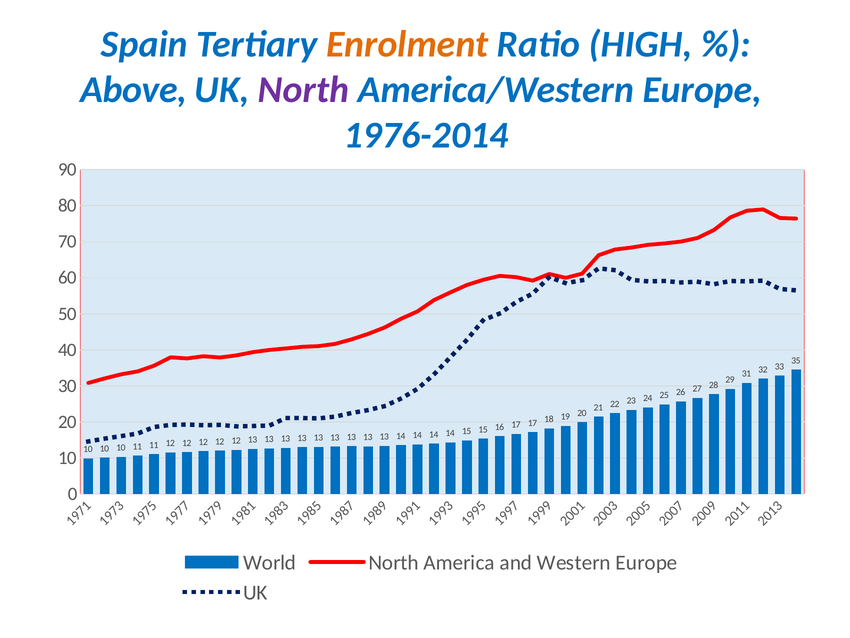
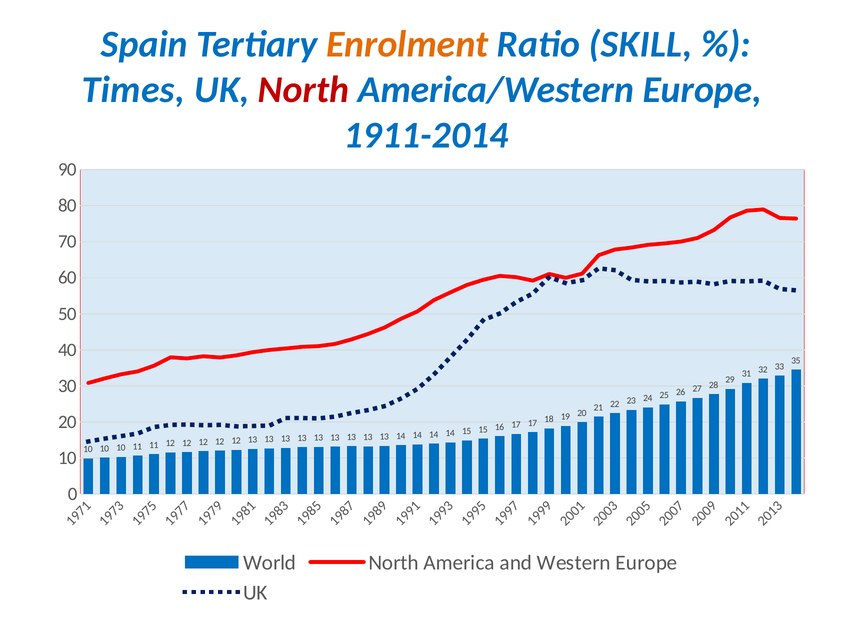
HIGH: HIGH -> SKILL (641, 44)
Above: Above -> Times (133, 90)
North colour: purple -> red (304, 90)
1976-2014: 1976-2014 -> 1911-2014 (426, 135)
